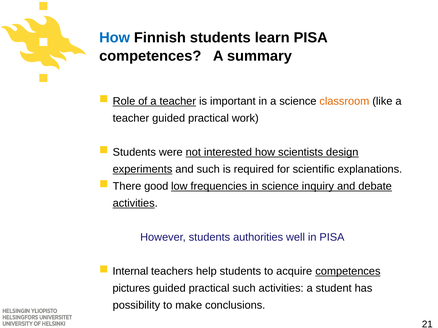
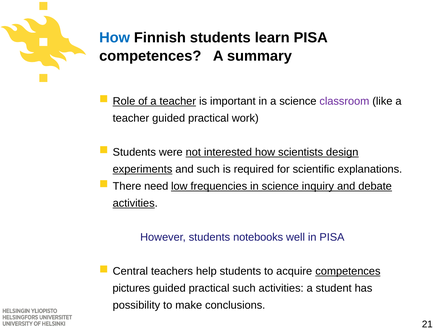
classroom colour: orange -> purple (344, 101)
good: good -> need (156, 187)
authorities: authorities -> notebooks (258, 238)
Internal: Internal -> Central (130, 272)
